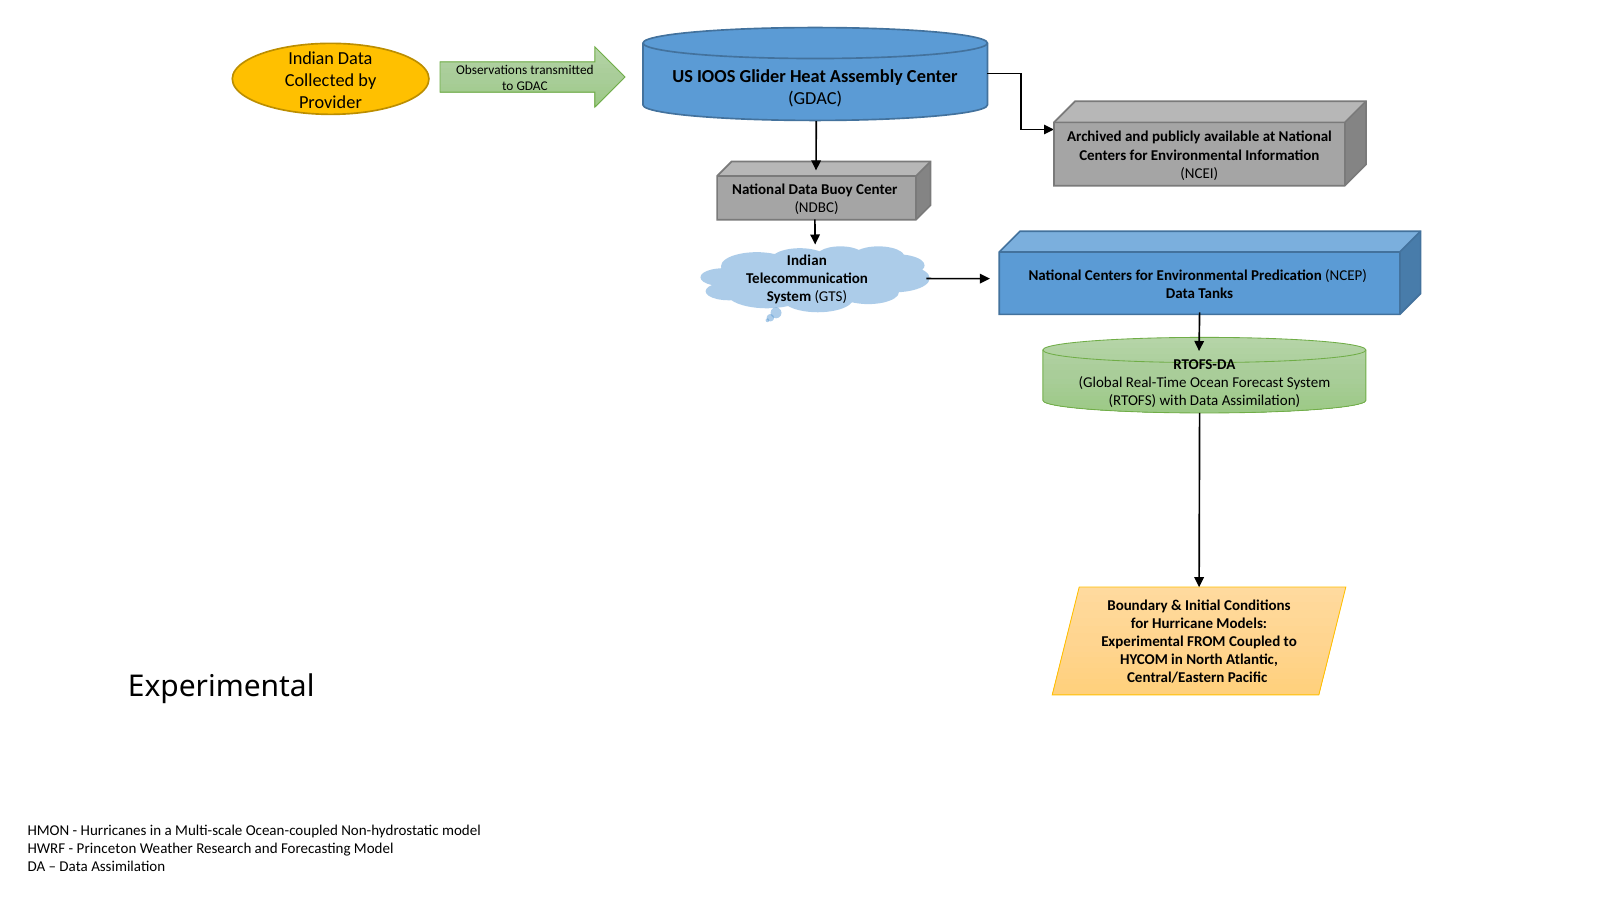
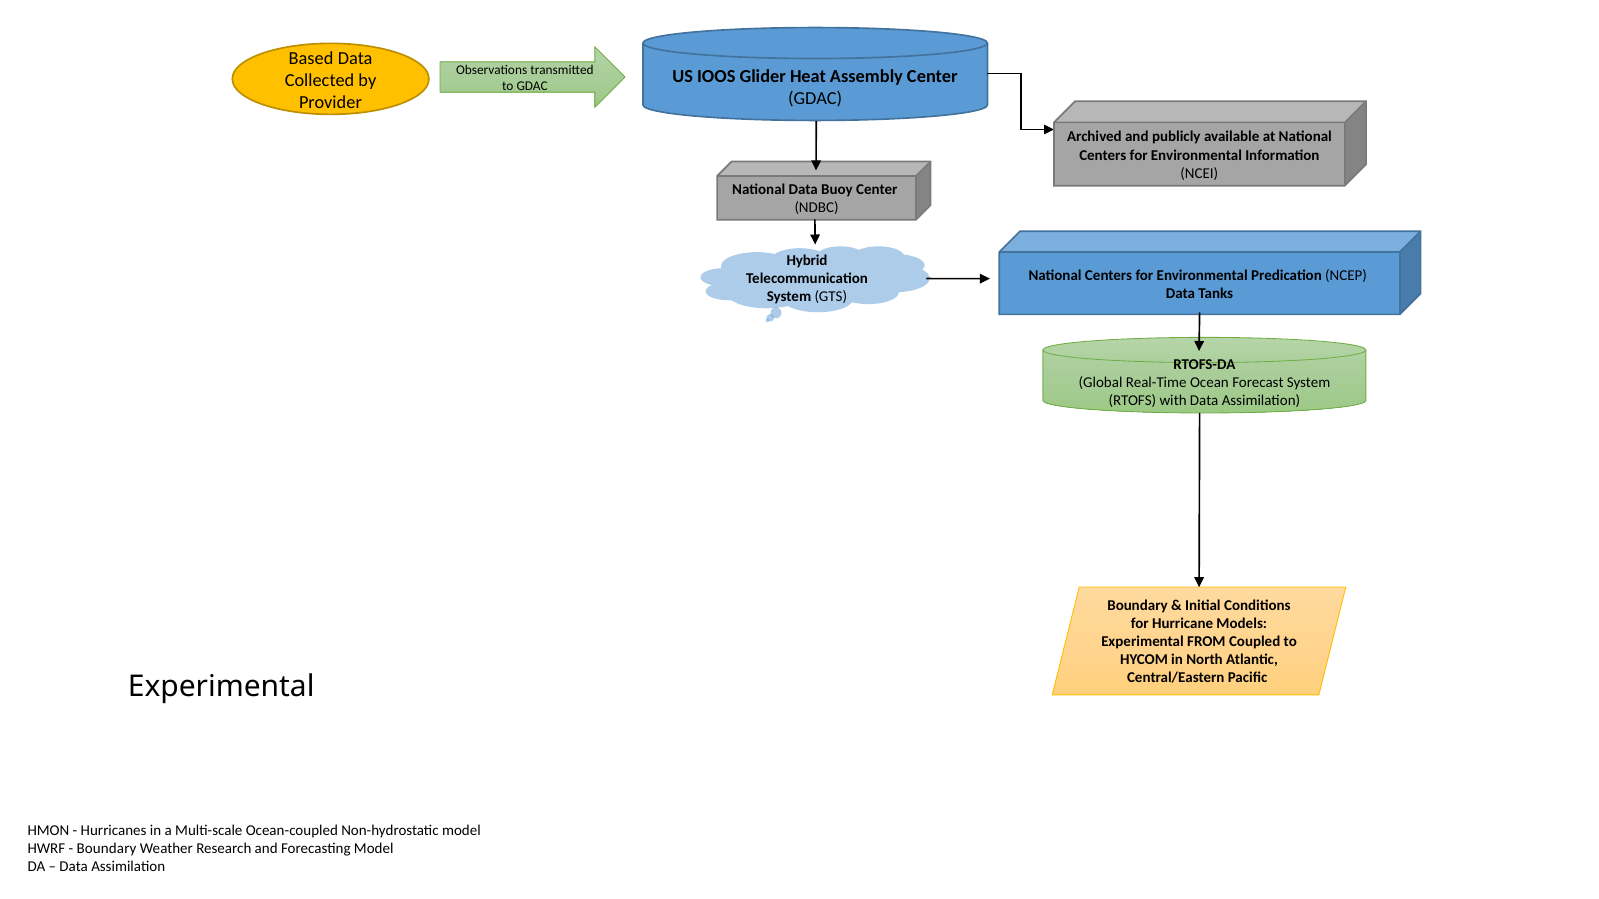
Indian: Indian -> Based (311, 58)
Indian: Indian -> Hybrid (807, 261)
Princeton: Princeton -> Boundary (107, 849)
